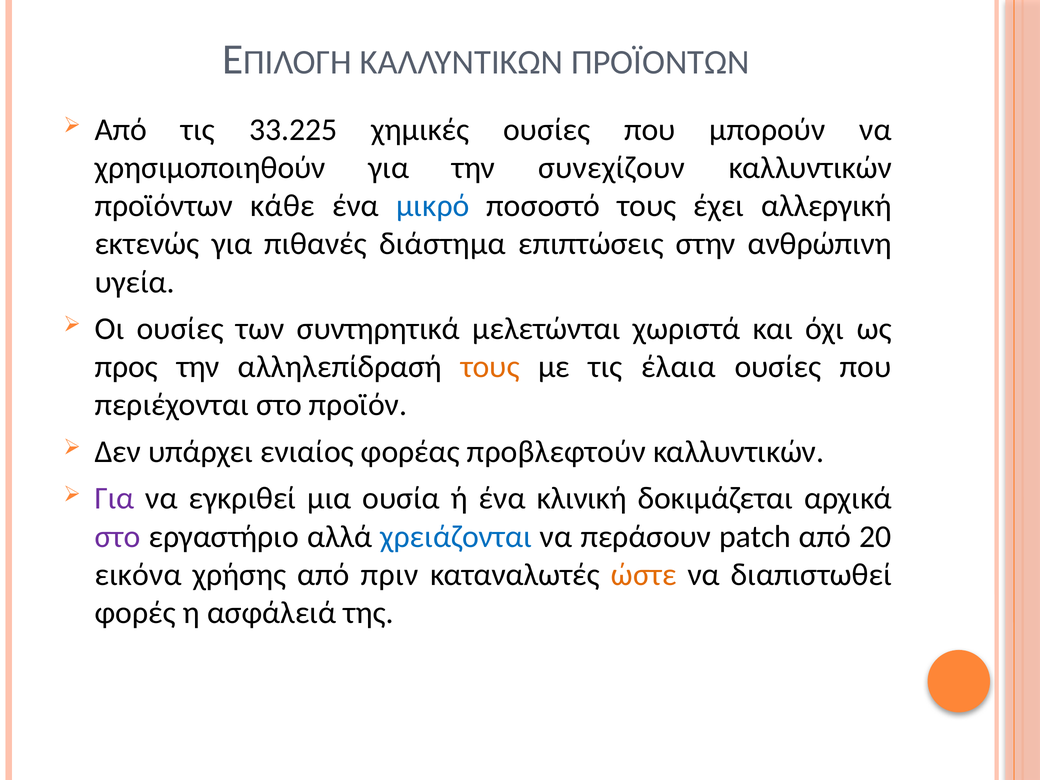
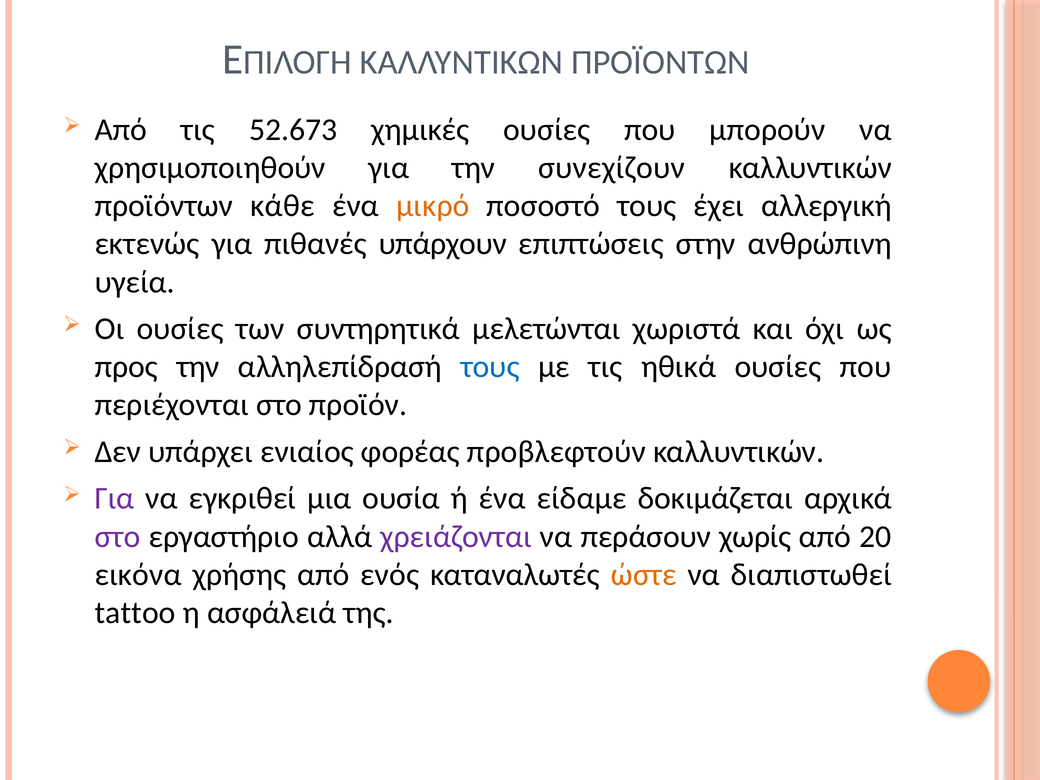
33.225: 33.225 -> 52.673 (293, 130)
μικρό colour: blue -> orange (433, 206)
διάστημα: διάστημα -> υπάρχουν (443, 244)
τους colour: orange -> blue (490, 367)
έλαια: έλαια -> ηθικά (679, 367)
κλινική: κλινική -> είδαμε (582, 498)
χρειάζονται colour: blue -> purple (456, 537)
patch: patch -> χωρίς (755, 537)
πριν: πριν -> ενός (390, 575)
φορές: φορές -> tattoo (135, 613)
